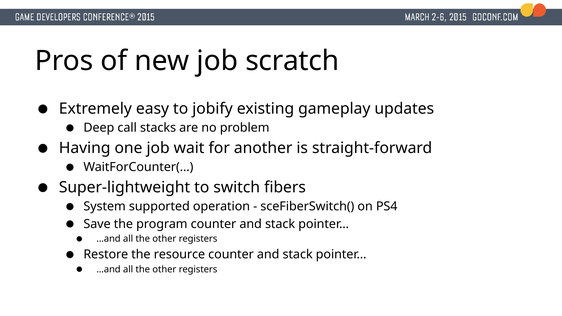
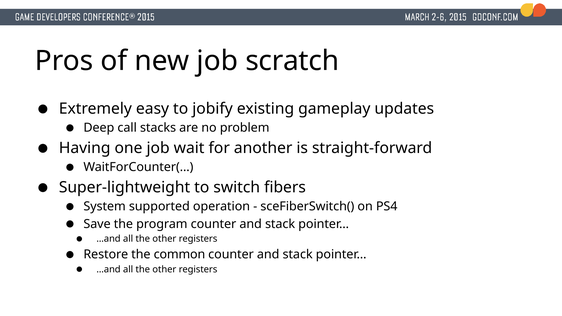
resource: resource -> common (179, 255)
